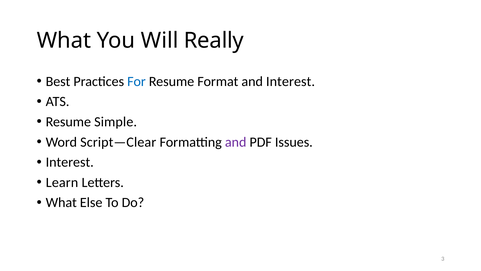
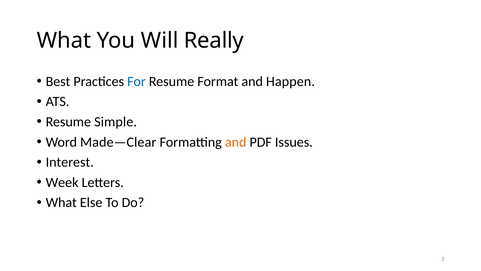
and Interest: Interest -> Happen (291, 81)
Script—Clear: Script—Clear -> Made—Clear (118, 142)
and colour: purple -> orange (236, 142)
Learn: Learn -> Week (62, 182)
